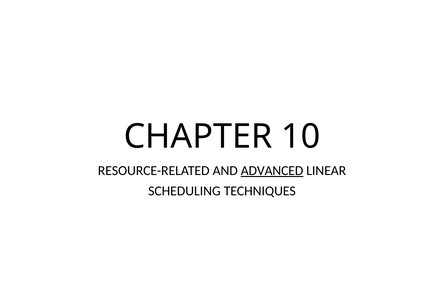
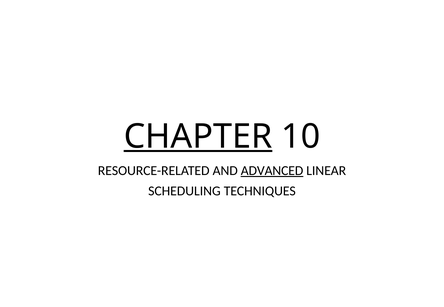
CHAPTER underline: none -> present (198, 137)
